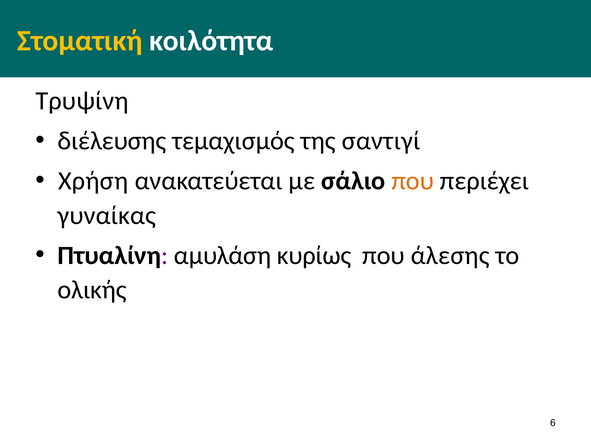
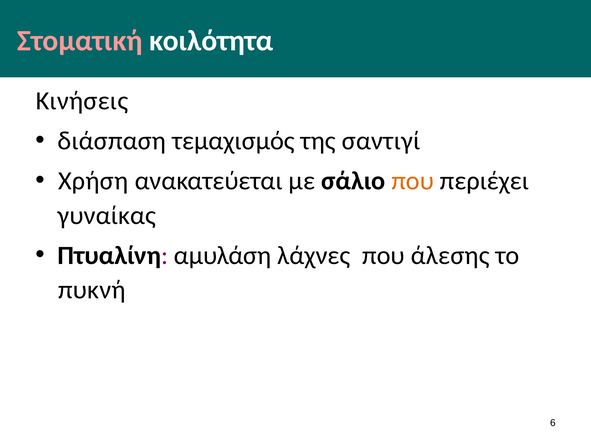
Στοματική colour: yellow -> pink (80, 41)
Τρυψίνη: Τρυψίνη -> Κινήσεις (82, 101)
διέλευσης: διέλευσης -> διάσπαση (112, 141)
κυρίως: κυρίως -> λάχνες (314, 255)
ολικής: ολικής -> πυκνή (92, 290)
